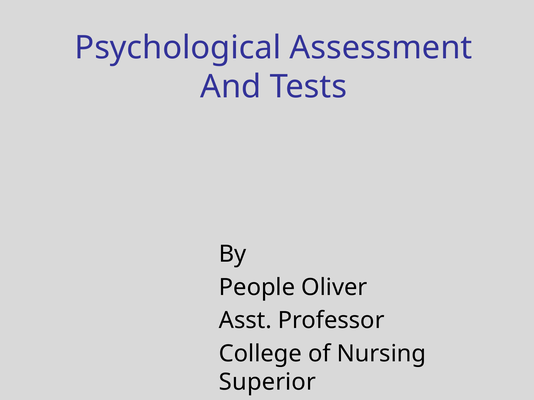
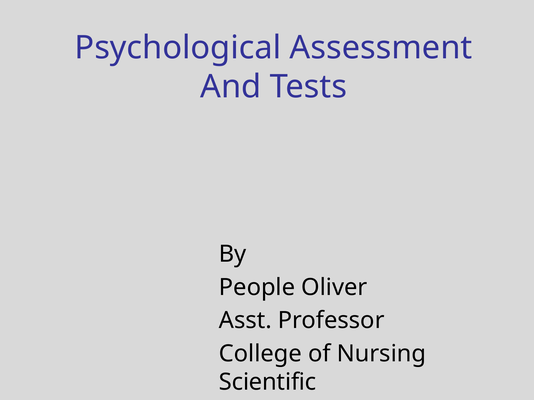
Superior: Superior -> Scientific (268, 383)
